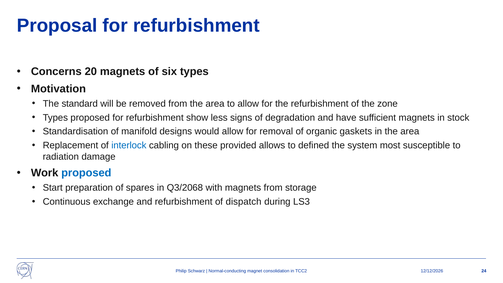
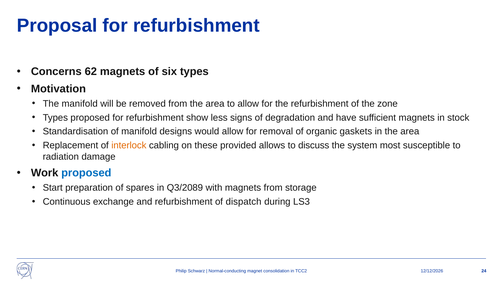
20: 20 -> 62 (91, 72)
The standard: standard -> manifold (80, 104)
interlock colour: blue -> orange (129, 145)
defined: defined -> discuss (314, 145)
Q3/2068: Q3/2068 -> Q3/2089 (185, 188)
